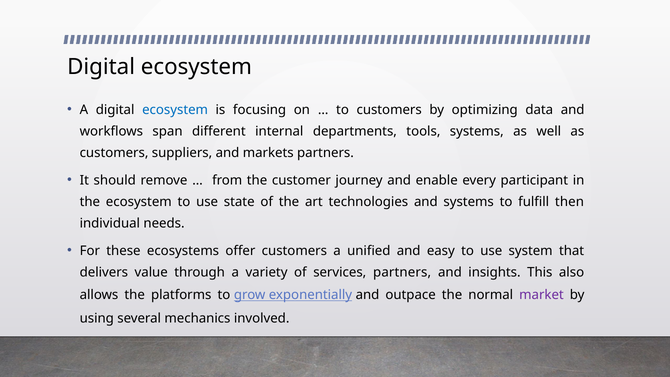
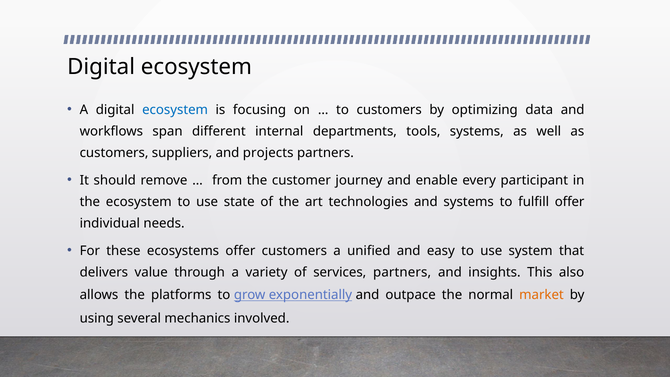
markets: markets -> projects (268, 153)
fulfill then: then -> offer (570, 202)
market colour: purple -> orange (542, 295)
